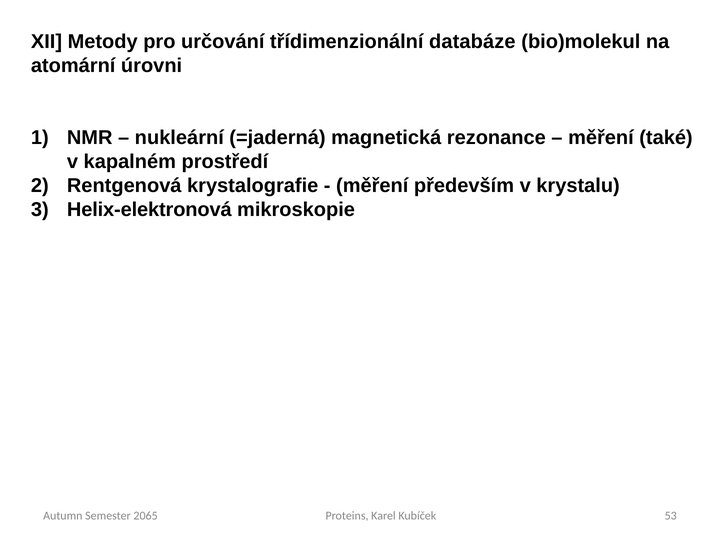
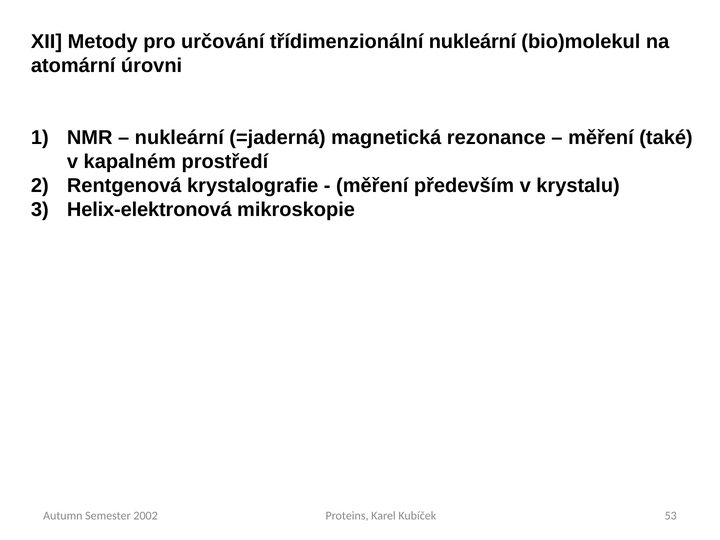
třídimenzionální databáze: databáze -> nukleární (473, 42)
2065: 2065 -> 2002 (146, 516)
